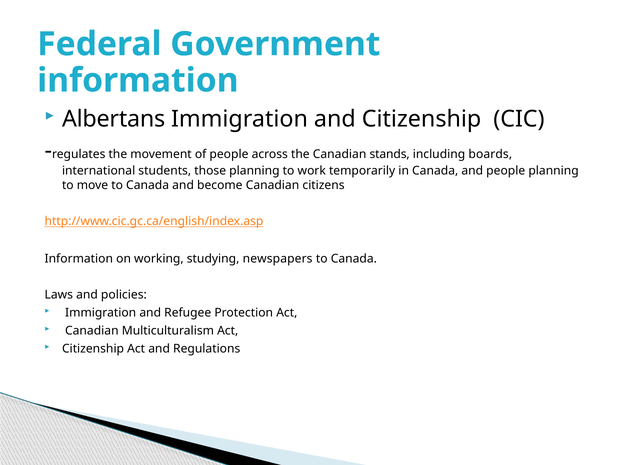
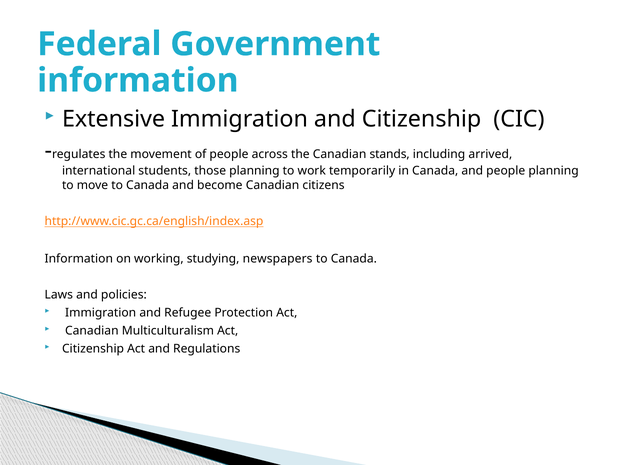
Albertans: Albertans -> Extensive (114, 119)
boards: boards -> arrived (490, 154)
